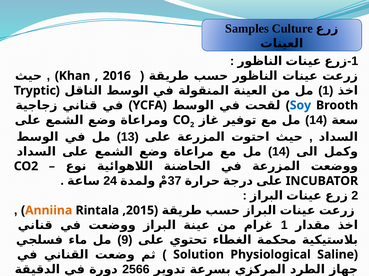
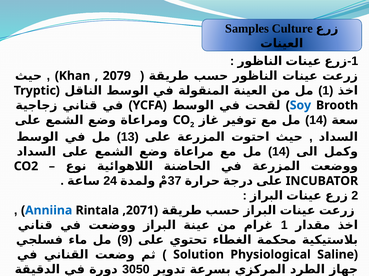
2016: 2016 -> 2079 (117, 76)
Anniina colour: orange -> blue (49, 211)
,2015: ,2015 -> ,2071 (138, 211)
2566: 2566 -> 3050 (136, 270)
